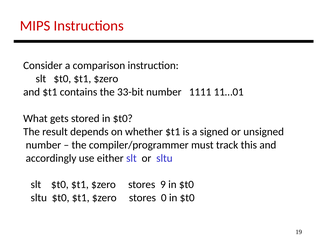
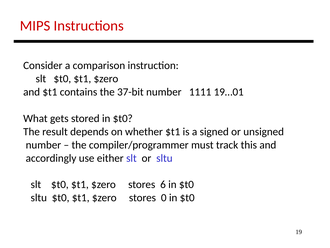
33-bit: 33-bit -> 37-bit (130, 92)
11…01: 11…01 -> 19…01 (229, 92)
9: 9 -> 6 (163, 184)
